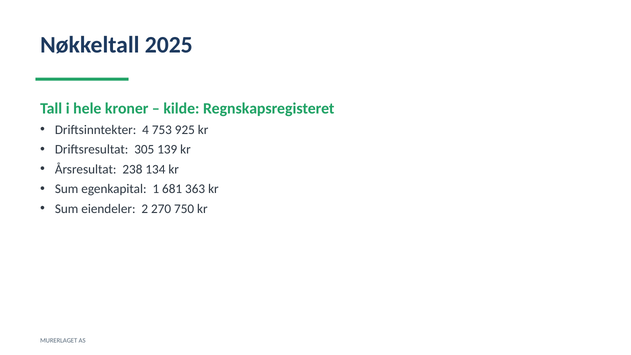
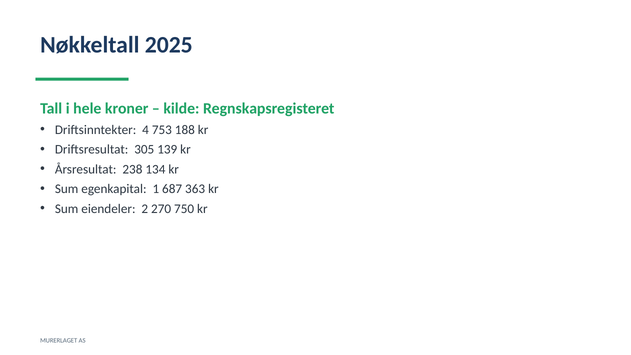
925: 925 -> 188 (185, 130)
681: 681 -> 687 (172, 189)
